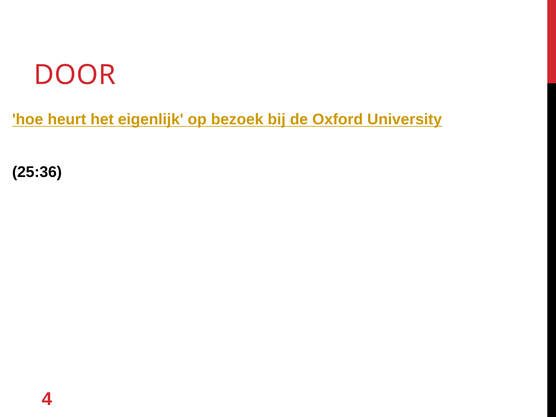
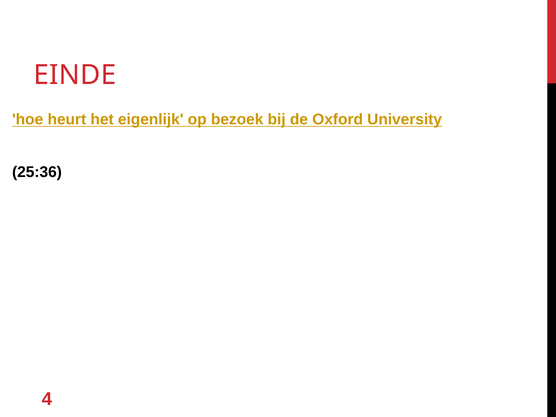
DOOR: DOOR -> EINDE (75, 75)
